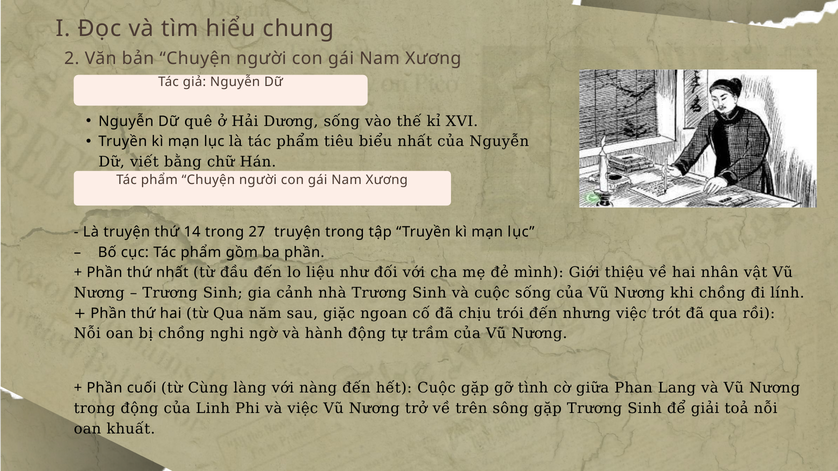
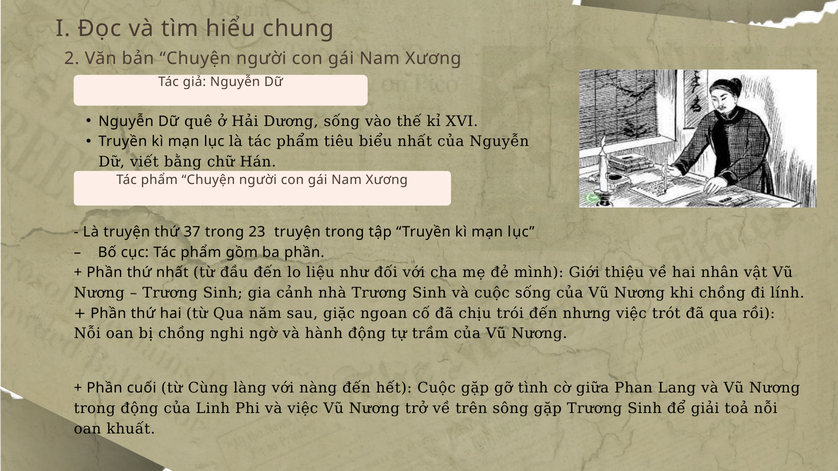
14: 14 -> 37 (192, 232)
27: 27 -> 23 (257, 232)
